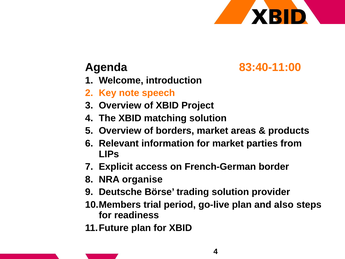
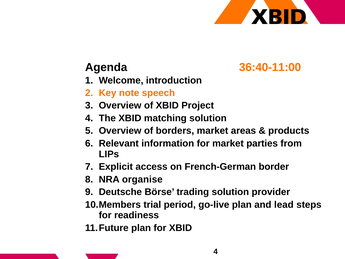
83:40-11:00: 83:40-11:00 -> 36:40-11:00 (270, 67)
also: also -> lead (284, 204)
